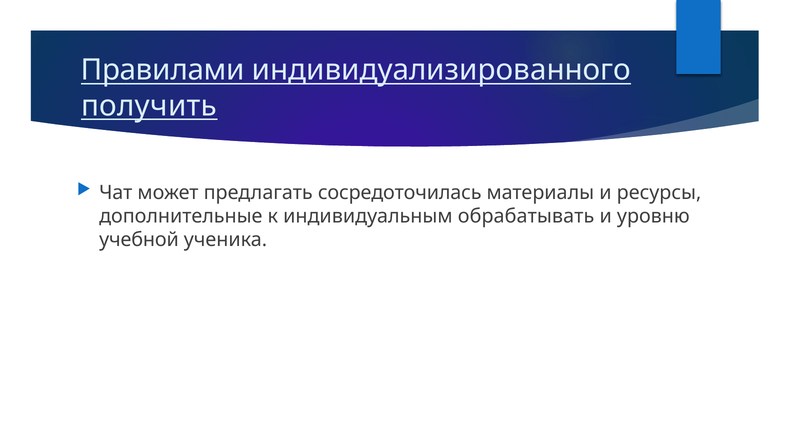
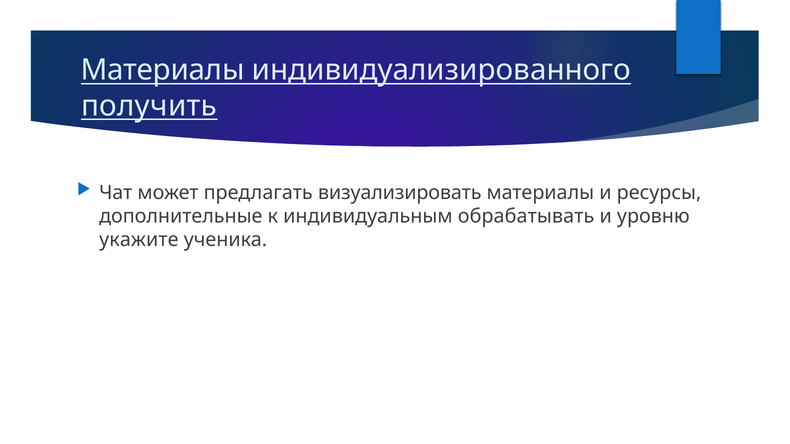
Правилами: Правилами -> Материалы (163, 70)
сосредоточилась: сосредоточилась -> визуализировать (400, 193)
учебной: учебной -> укажите (139, 240)
